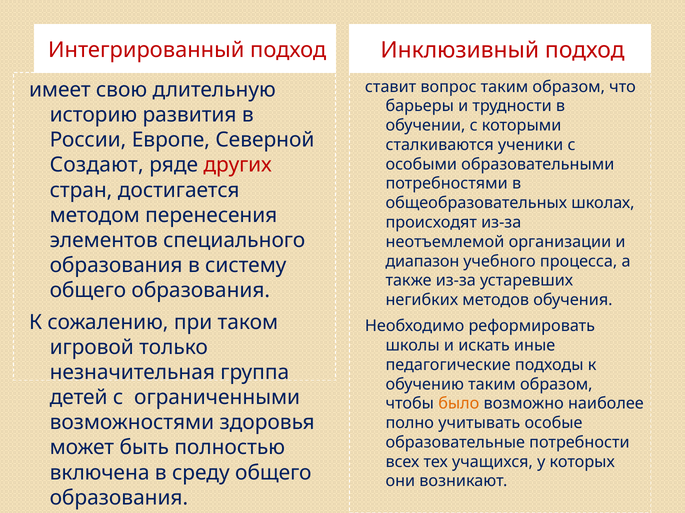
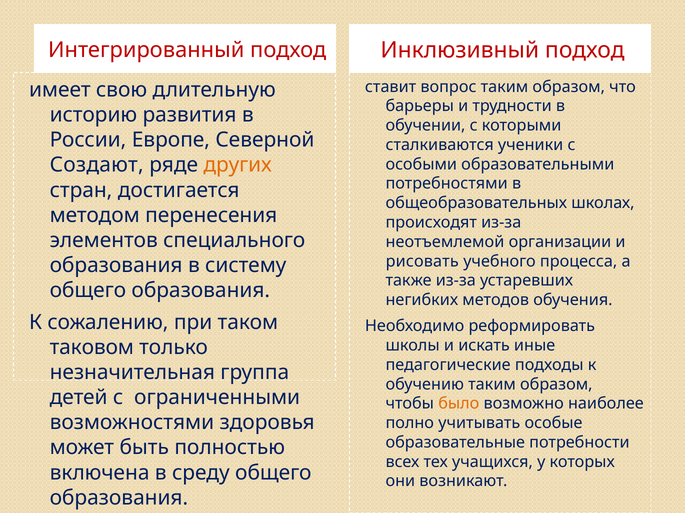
других colour: red -> orange (238, 165)
диапазон: диапазон -> рисовать (422, 262)
игровой: игровой -> таковом (92, 348)
